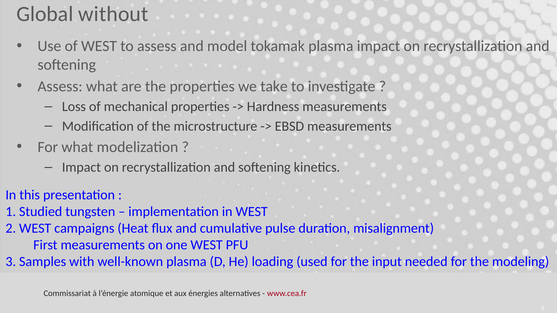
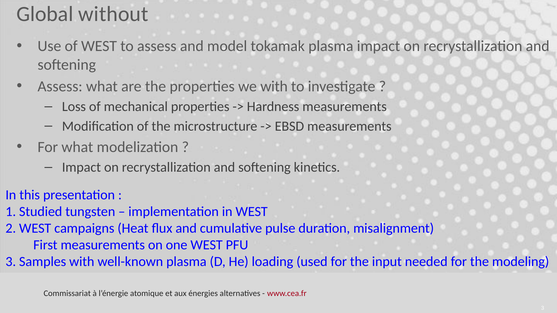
we take: take -> with (274, 86)
